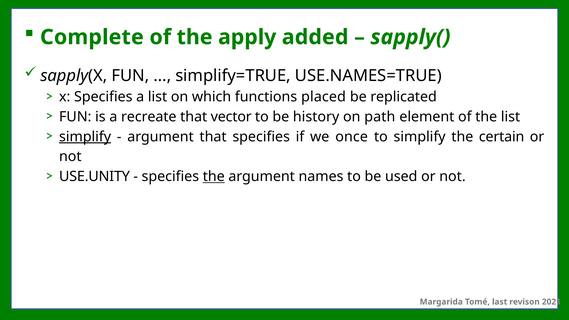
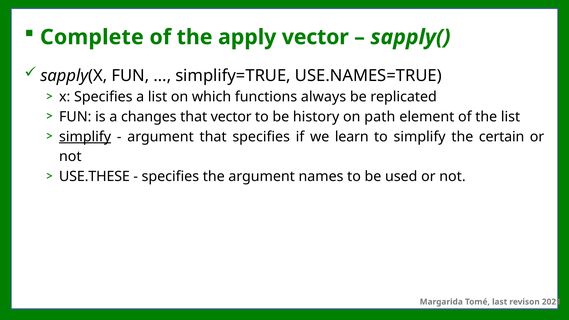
apply added: added -> vector (315, 37)
placed: placed -> always (324, 97)
recreate: recreate -> changes (149, 117)
once: once -> learn (352, 137)
USE.UNITY: USE.UNITY -> USE.THESE (94, 177)
the underline: present -> none (214, 177)
